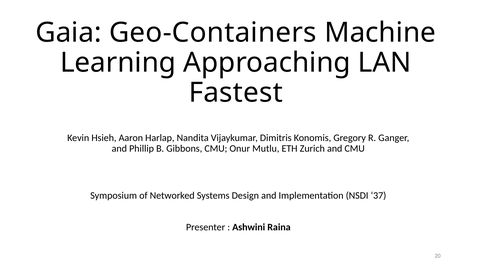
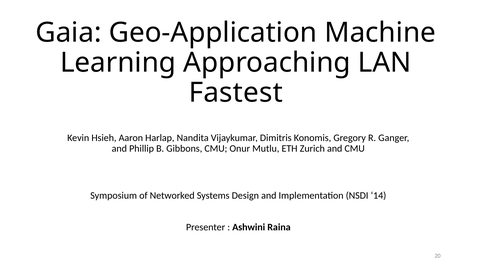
Geo-Containers: Geo-Containers -> Geo-Application (213, 33)
37: 37 -> 14 (378, 196)
